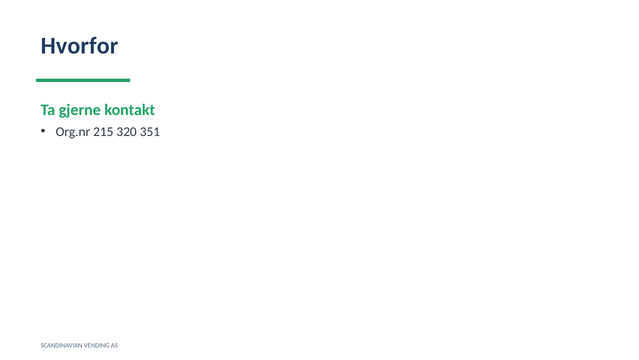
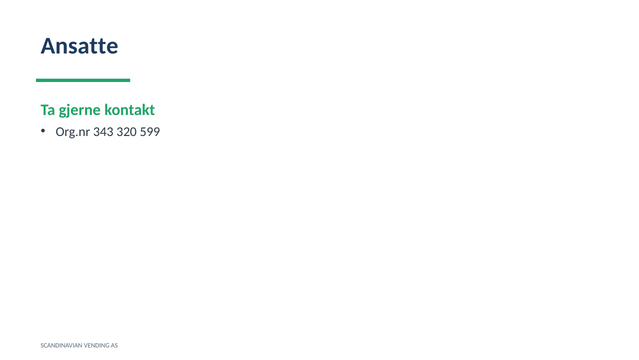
Hvorfor: Hvorfor -> Ansatte (80, 46)
215: 215 -> 343 (103, 131)
351: 351 -> 599 (150, 131)
